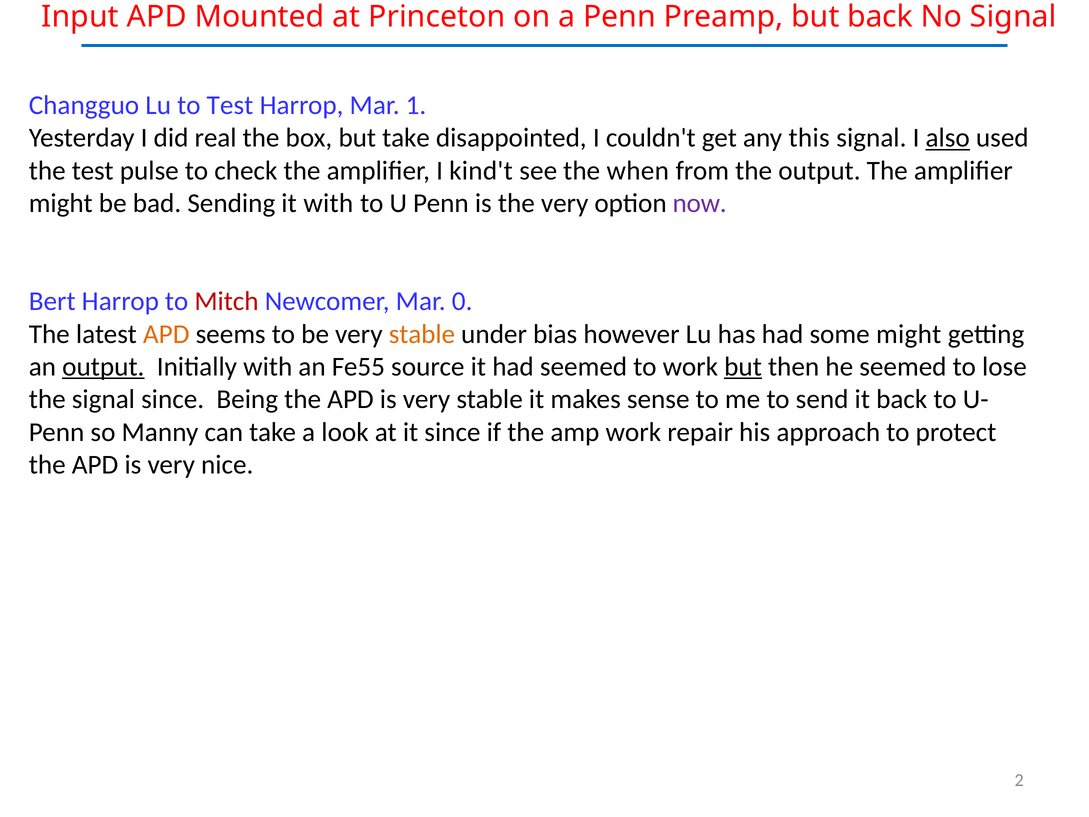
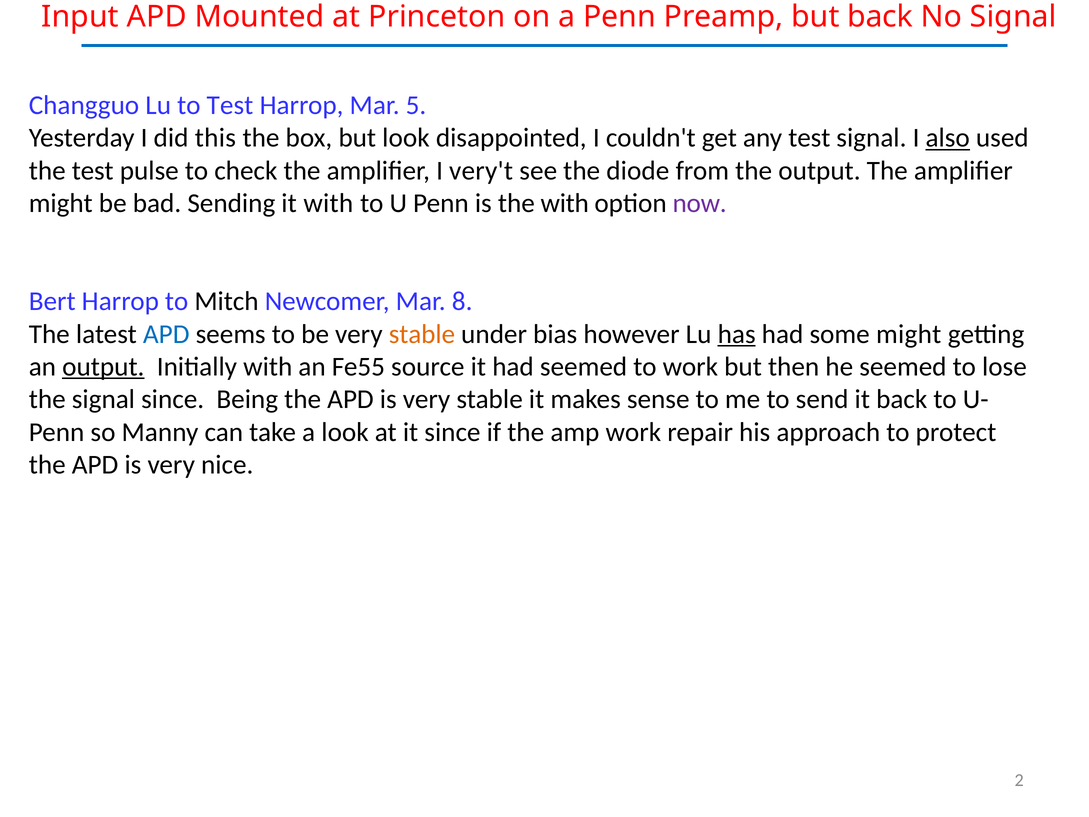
1: 1 -> 5 (416, 105)
real: real -> this (215, 138)
but take: take -> look (406, 138)
any this: this -> test (809, 138)
kind't: kind't -> very't (481, 171)
when: when -> diode (638, 171)
the very: very -> with (565, 203)
Mitch colour: red -> black (226, 301)
0: 0 -> 8 (462, 301)
APD colour: orange -> blue (166, 334)
has underline: none -> present (737, 334)
but underline: present -> none (743, 367)
